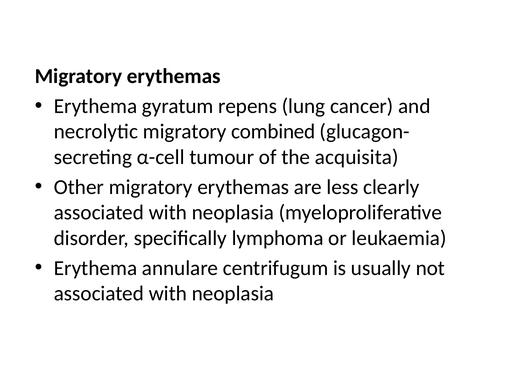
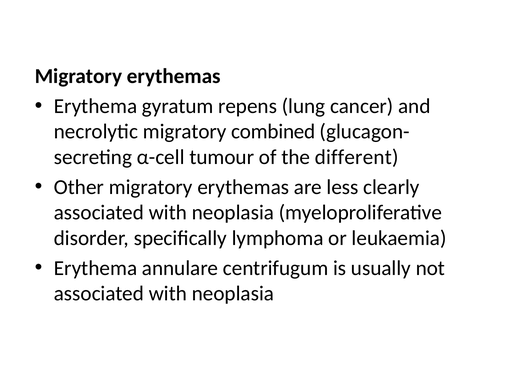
acquisita: acquisita -> different (357, 157)
